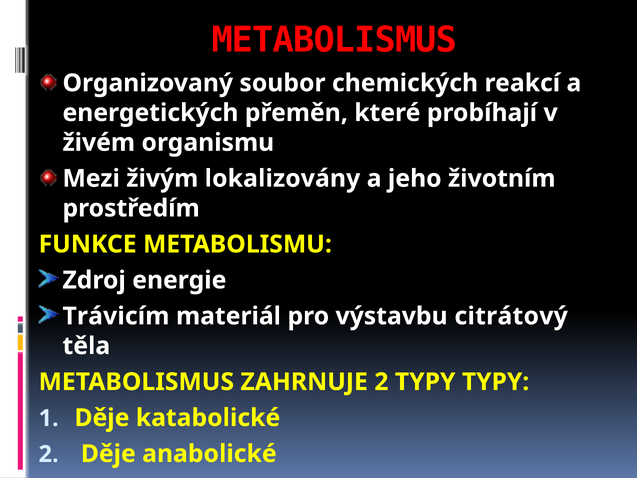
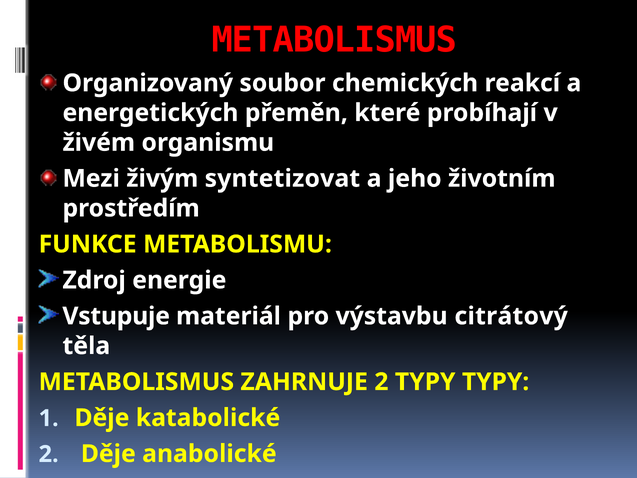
lokalizovány: lokalizovány -> syntetizovat (282, 178)
Trávicím: Trávicím -> Vstupuje (116, 316)
